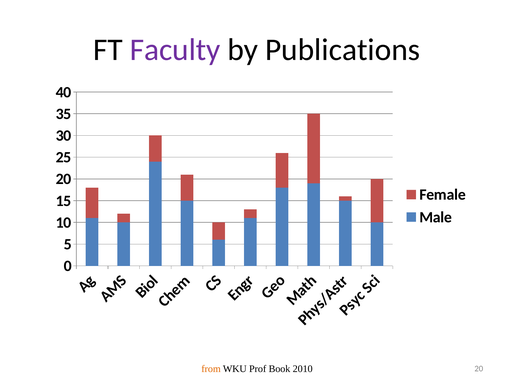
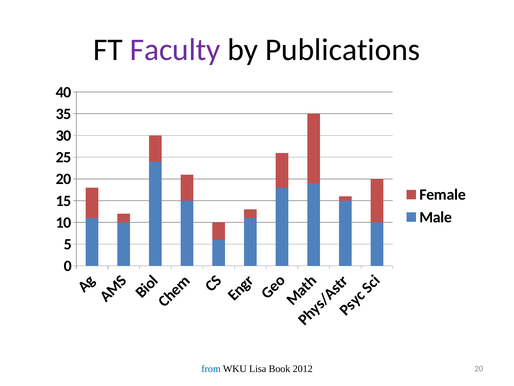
from colour: orange -> blue (211, 368)
Prof: Prof -> Lisa (258, 368)
2010: 2010 -> 2012 (303, 368)
